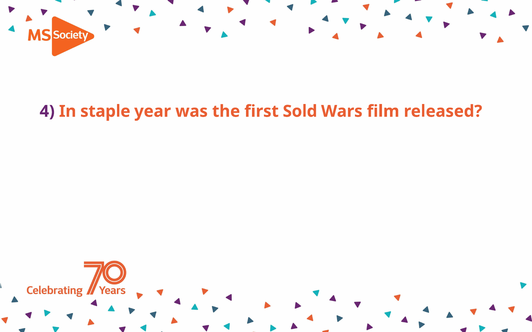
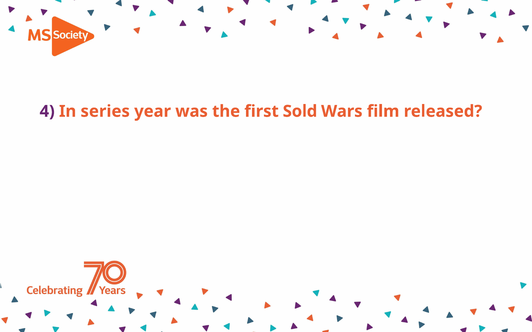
staple: staple -> series (105, 111)
